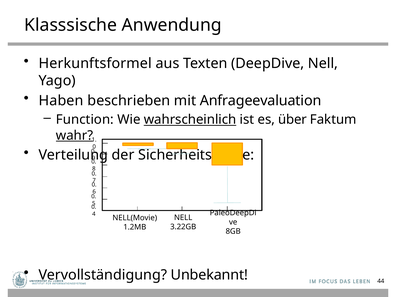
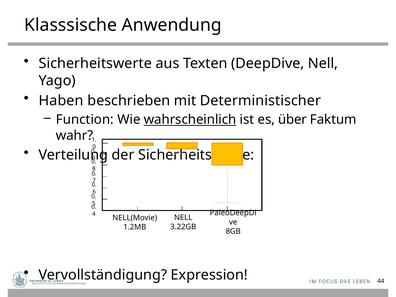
Herkunftsformel: Herkunftsformel -> Sicherheitswerte (95, 63)
Anfrageevaluation: Anfrageevaluation -> Deterministischer (260, 101)
wahr underline: present -> none (74, 135)
Unbekannt: Unbekannt -> Expression (209, 275)
